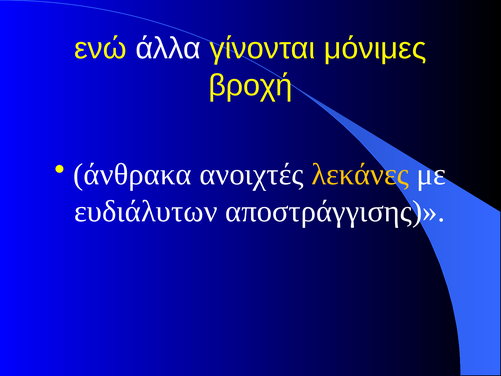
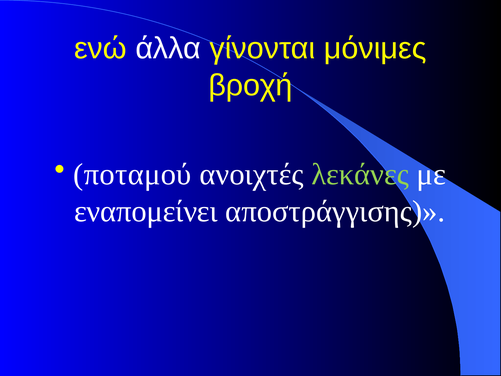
άνθρακα: άνθρακα -> ποταμού (132, 174)
λεκάνες colour: yellow -> light green (360, 174)
ευδιάλυτων: ευδιάλυτων -> εναπομείνει (146, 211)
